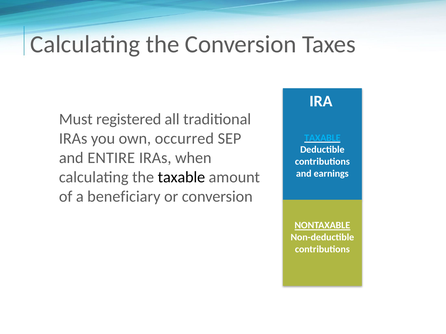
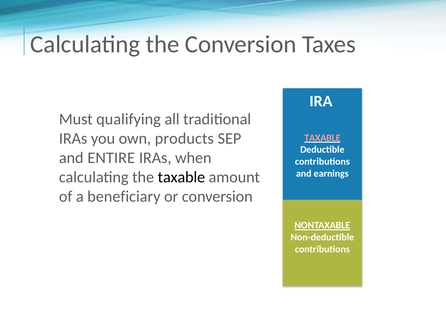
registered: registered -> qualifying (129, 119)
occurred: occurred -> products (184, 139)
TAXABLE colour: light blue -> pink (322, 138)
